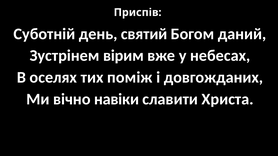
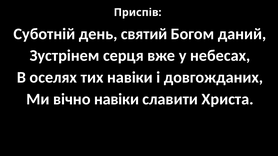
вірим: вірим -> серця (123, 56)
тих поміж: поміж -> навіки (130, 78)
